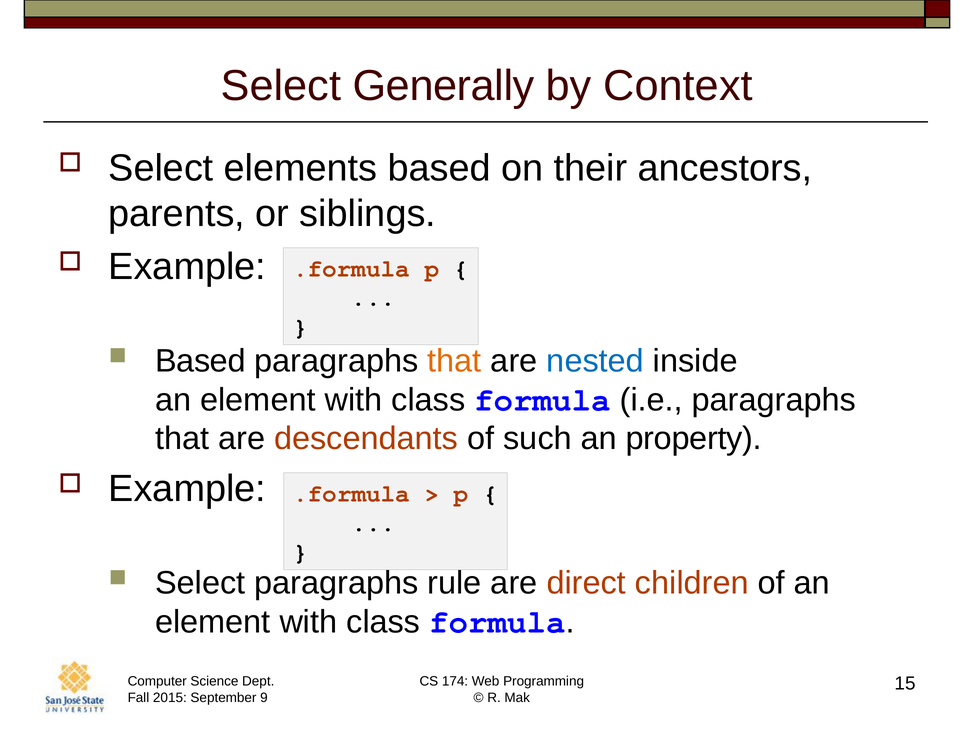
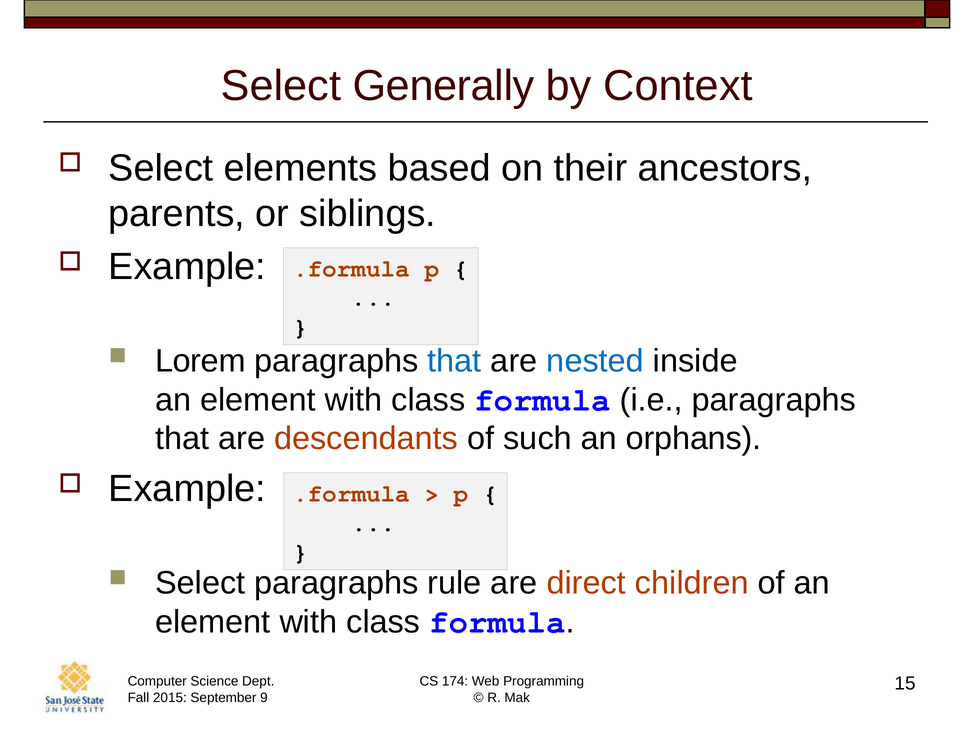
Based: Based -> Lorem (200, 361)
that colour: orange -> blue (454, 361)
property: property -> orphans (694, 438)
